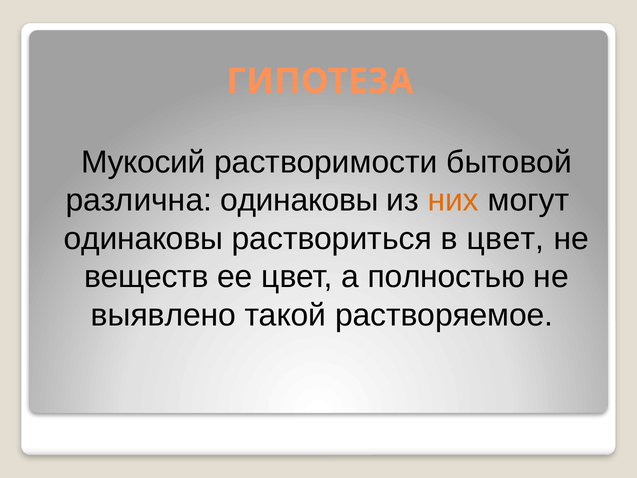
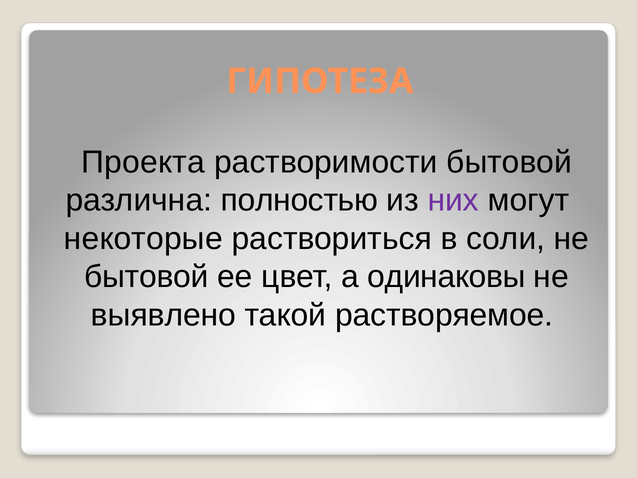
Мукосий: Мукосий -> Проекта (143, 162)
различна одинаковы: одинаковы -> полностью (299, 200)
них colour: orange -> purple (453, 200)
одинаковы: одинаковы -> некоторые (143, 238)
в цвет: цвет -> соли (506, 238)
веществ: веществ -> бытовой (146, 277)
полностью: полностью -> одинаковы (447, 277)
